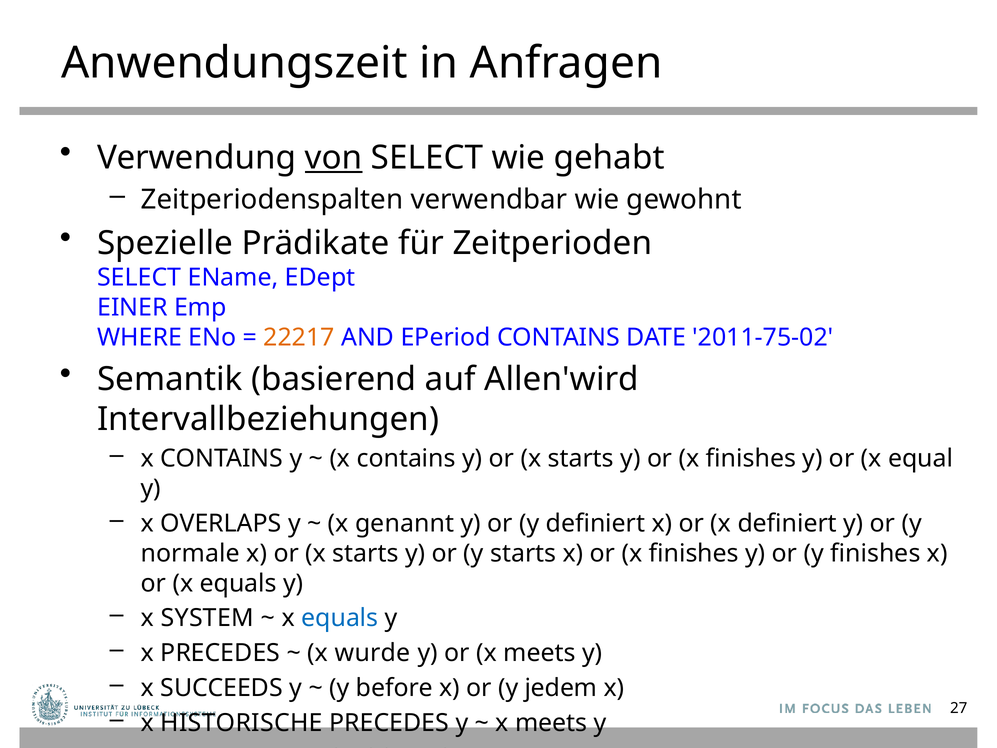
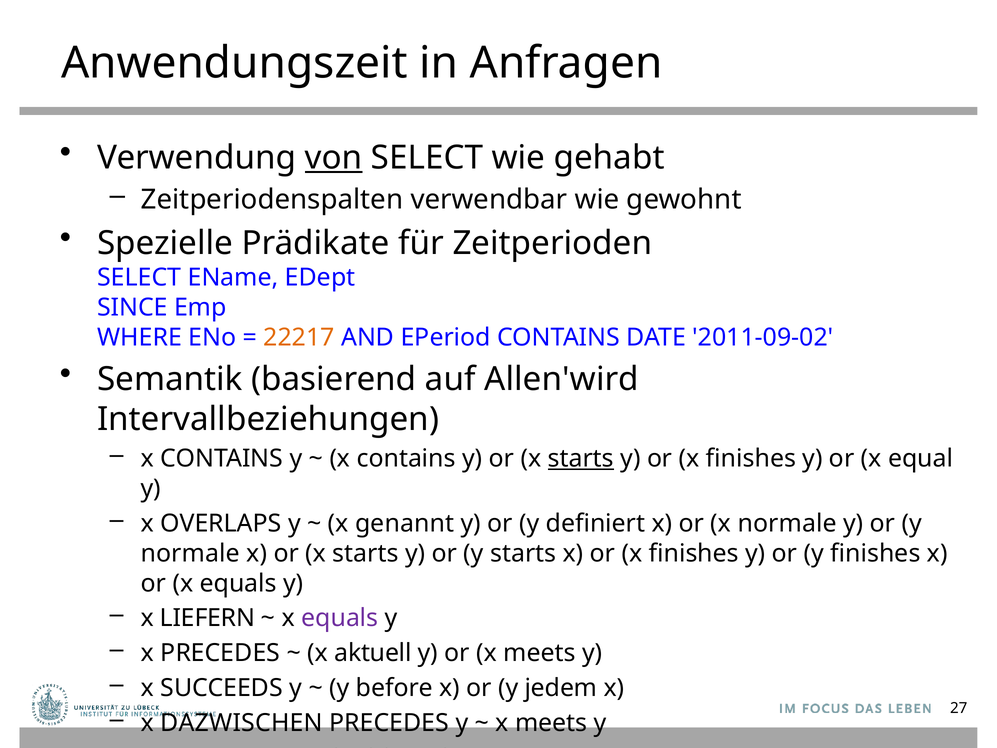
EINER: EINER -> SINCE (132, 307)
2011-75-02: 2011-75-02 -> 2011-09-02 (763, 337)
starts underline: none -> present (581, 458)
x definiert: definiert -> normale (787, 523)
SYSTEM: SYSTEM -> LIEFERN (208, 618)
equals colour: blue -> purple (340, 618)
wurde: wurde -> aktuell (373, 653)
HISTORISCHE: HISTORISCHE -> DAZWISCHEN (242, 723)
